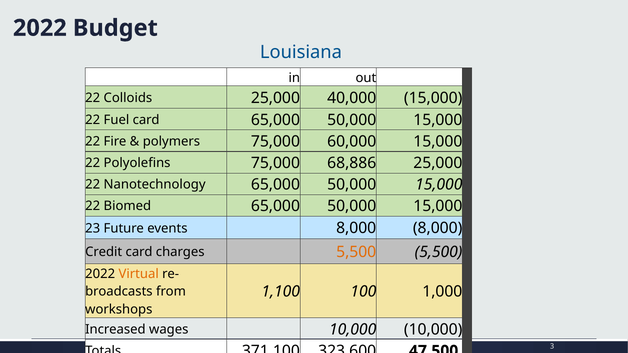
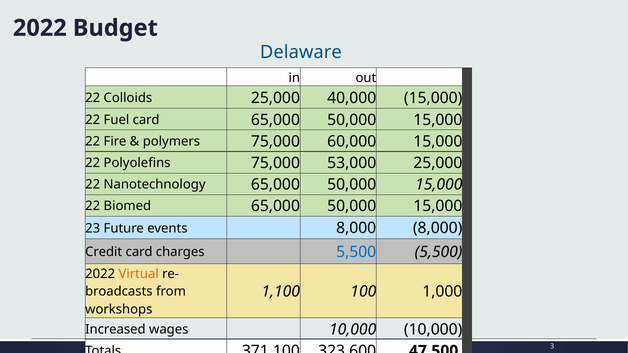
Louisiana: Louisiana -> Delaware (301, 52)
68,886: 68,886 -> 53,000 (352, 163)
5,500 colour: orange -> blue (356, 252)
